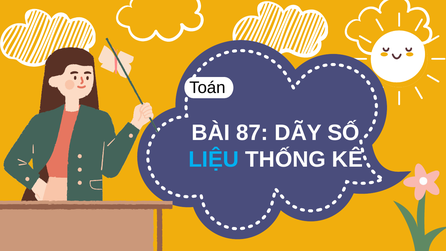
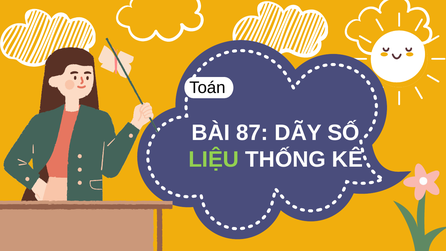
LIỆU colour: light blue -> light green (214, 159)
